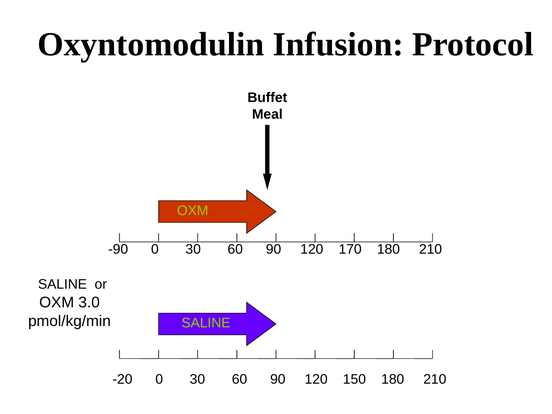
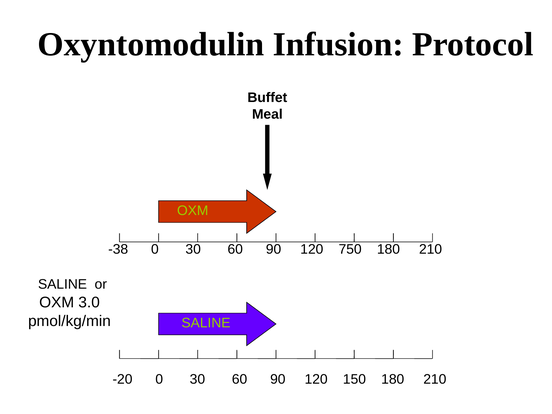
-90: -90 -> -38 (118, 249)
170: 170 -> 750 (350, 249)
